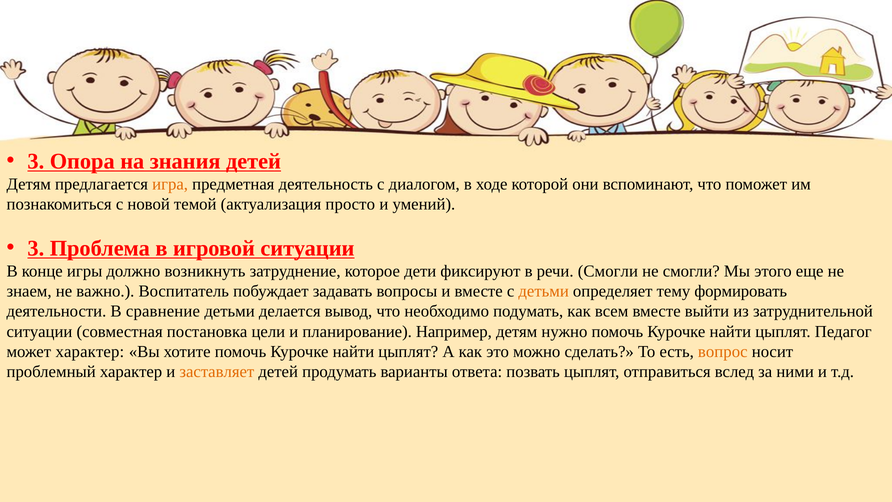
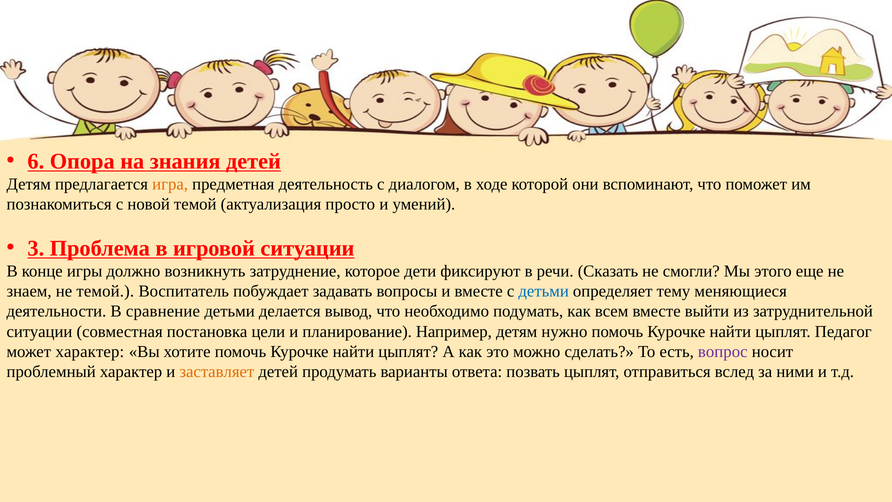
3: 3 -> 6 (36, 161)
речи Смогли: Смогли -> Сказать (608, 271)
не важно: важно -> темой (105, 291)
детьми colour: orange -> blue (544, 291)
формировать: формировать -> меняющиеся (741, 291)
вопрос colour: orange -> purple (723, 351)
